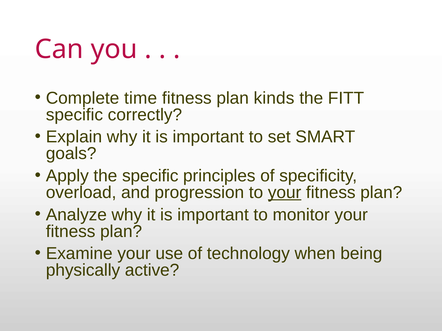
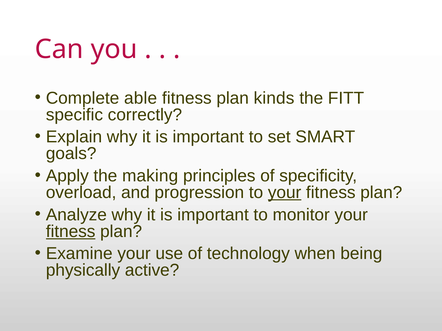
time: time -> able (141, 98)
the specific: specific -> making (150, 176)
fitness underline: none -> present (71, 232)
